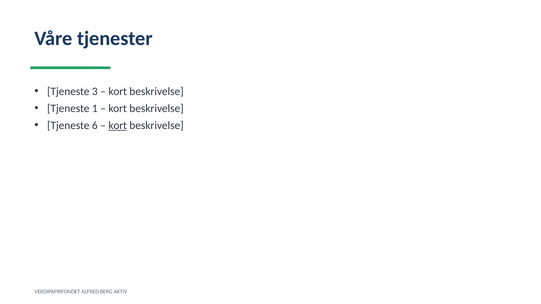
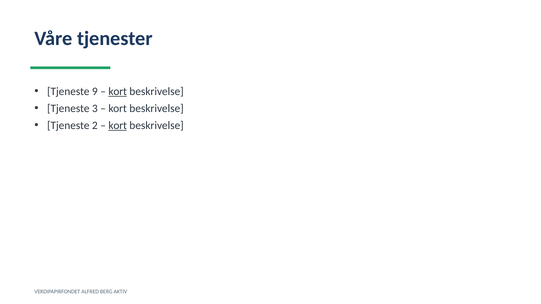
3: 3 -> 9 (95, 92)
kort underline: none -> present (118, 92)
1: 1 -> 3 (95, 109)
6: 6 -> 2 (95, 125)
